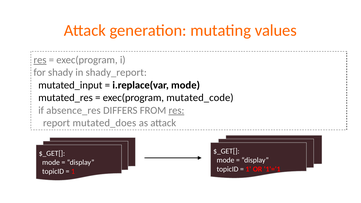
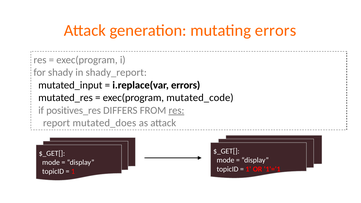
mutating values: values -> errors (276, 30)
res underline: present -> none (40, 60)
i.replace(var mode: mode -> errors (186, 85)
absence_res: absence_res -> positives_res (74, 110)
